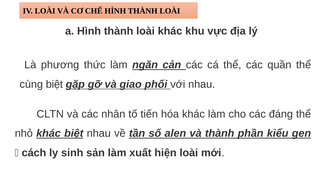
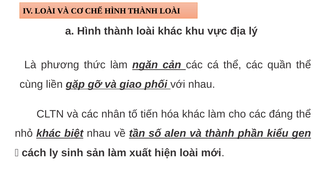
cùng biệt: biệt -> liền (54, 85)
